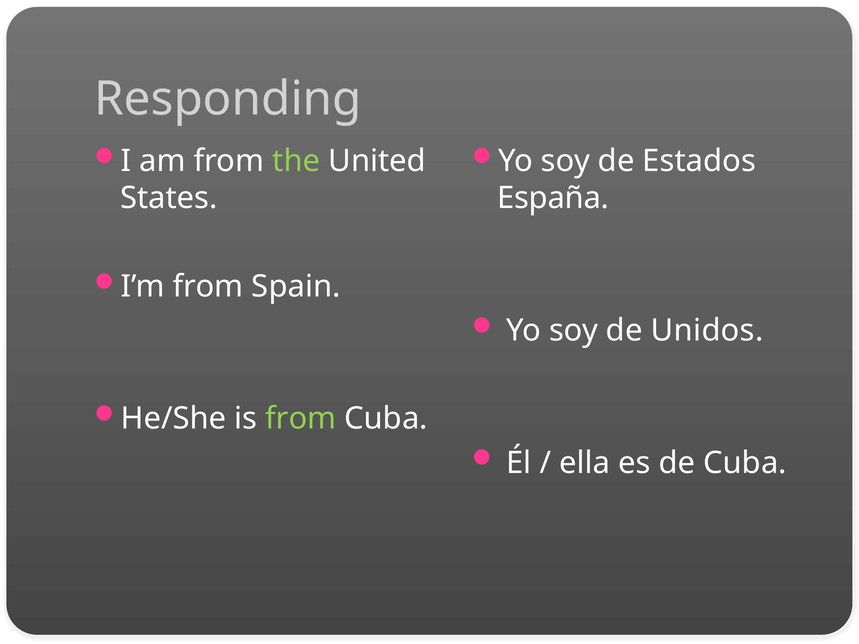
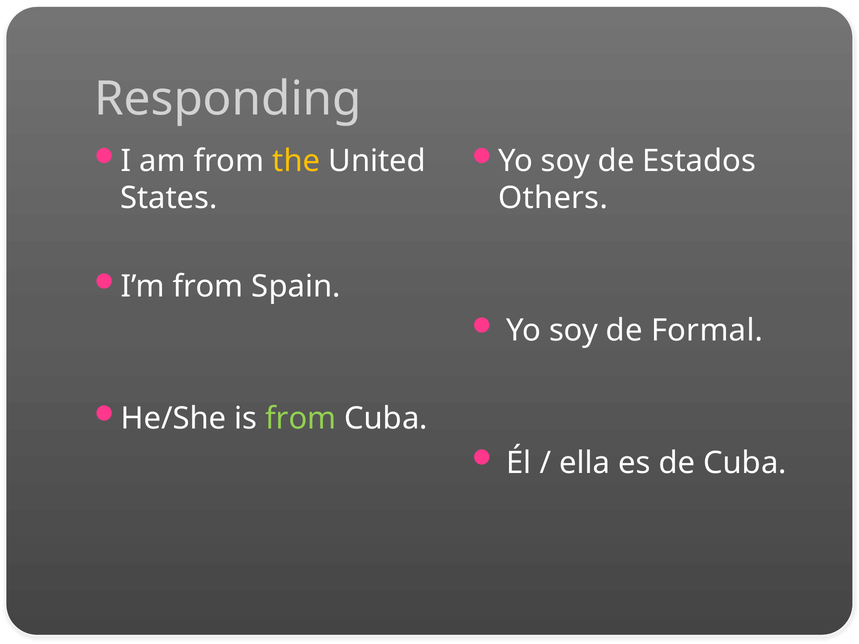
the colour: light green -> yellow (296, 161)
España: España -> Others (553, 198)
Unidos: Unidos -> Formal (707, 331)
